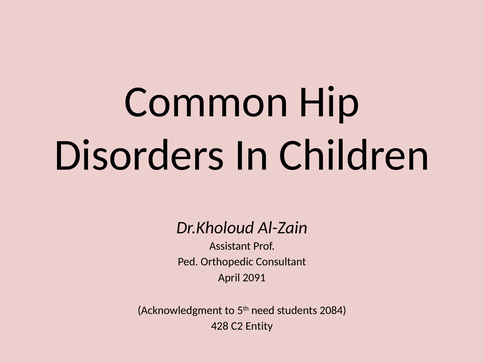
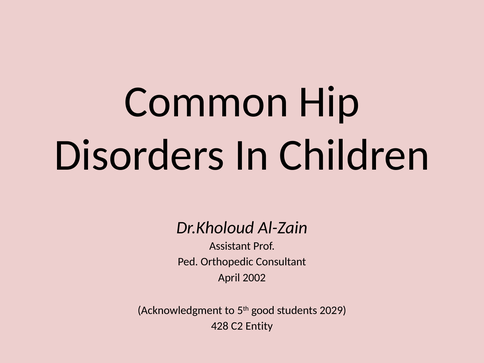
2091: 2091 -> 2002 (254, 278)
need: need -> good (263, 310)
2084: 2084 -> 2029 (333, 310)
